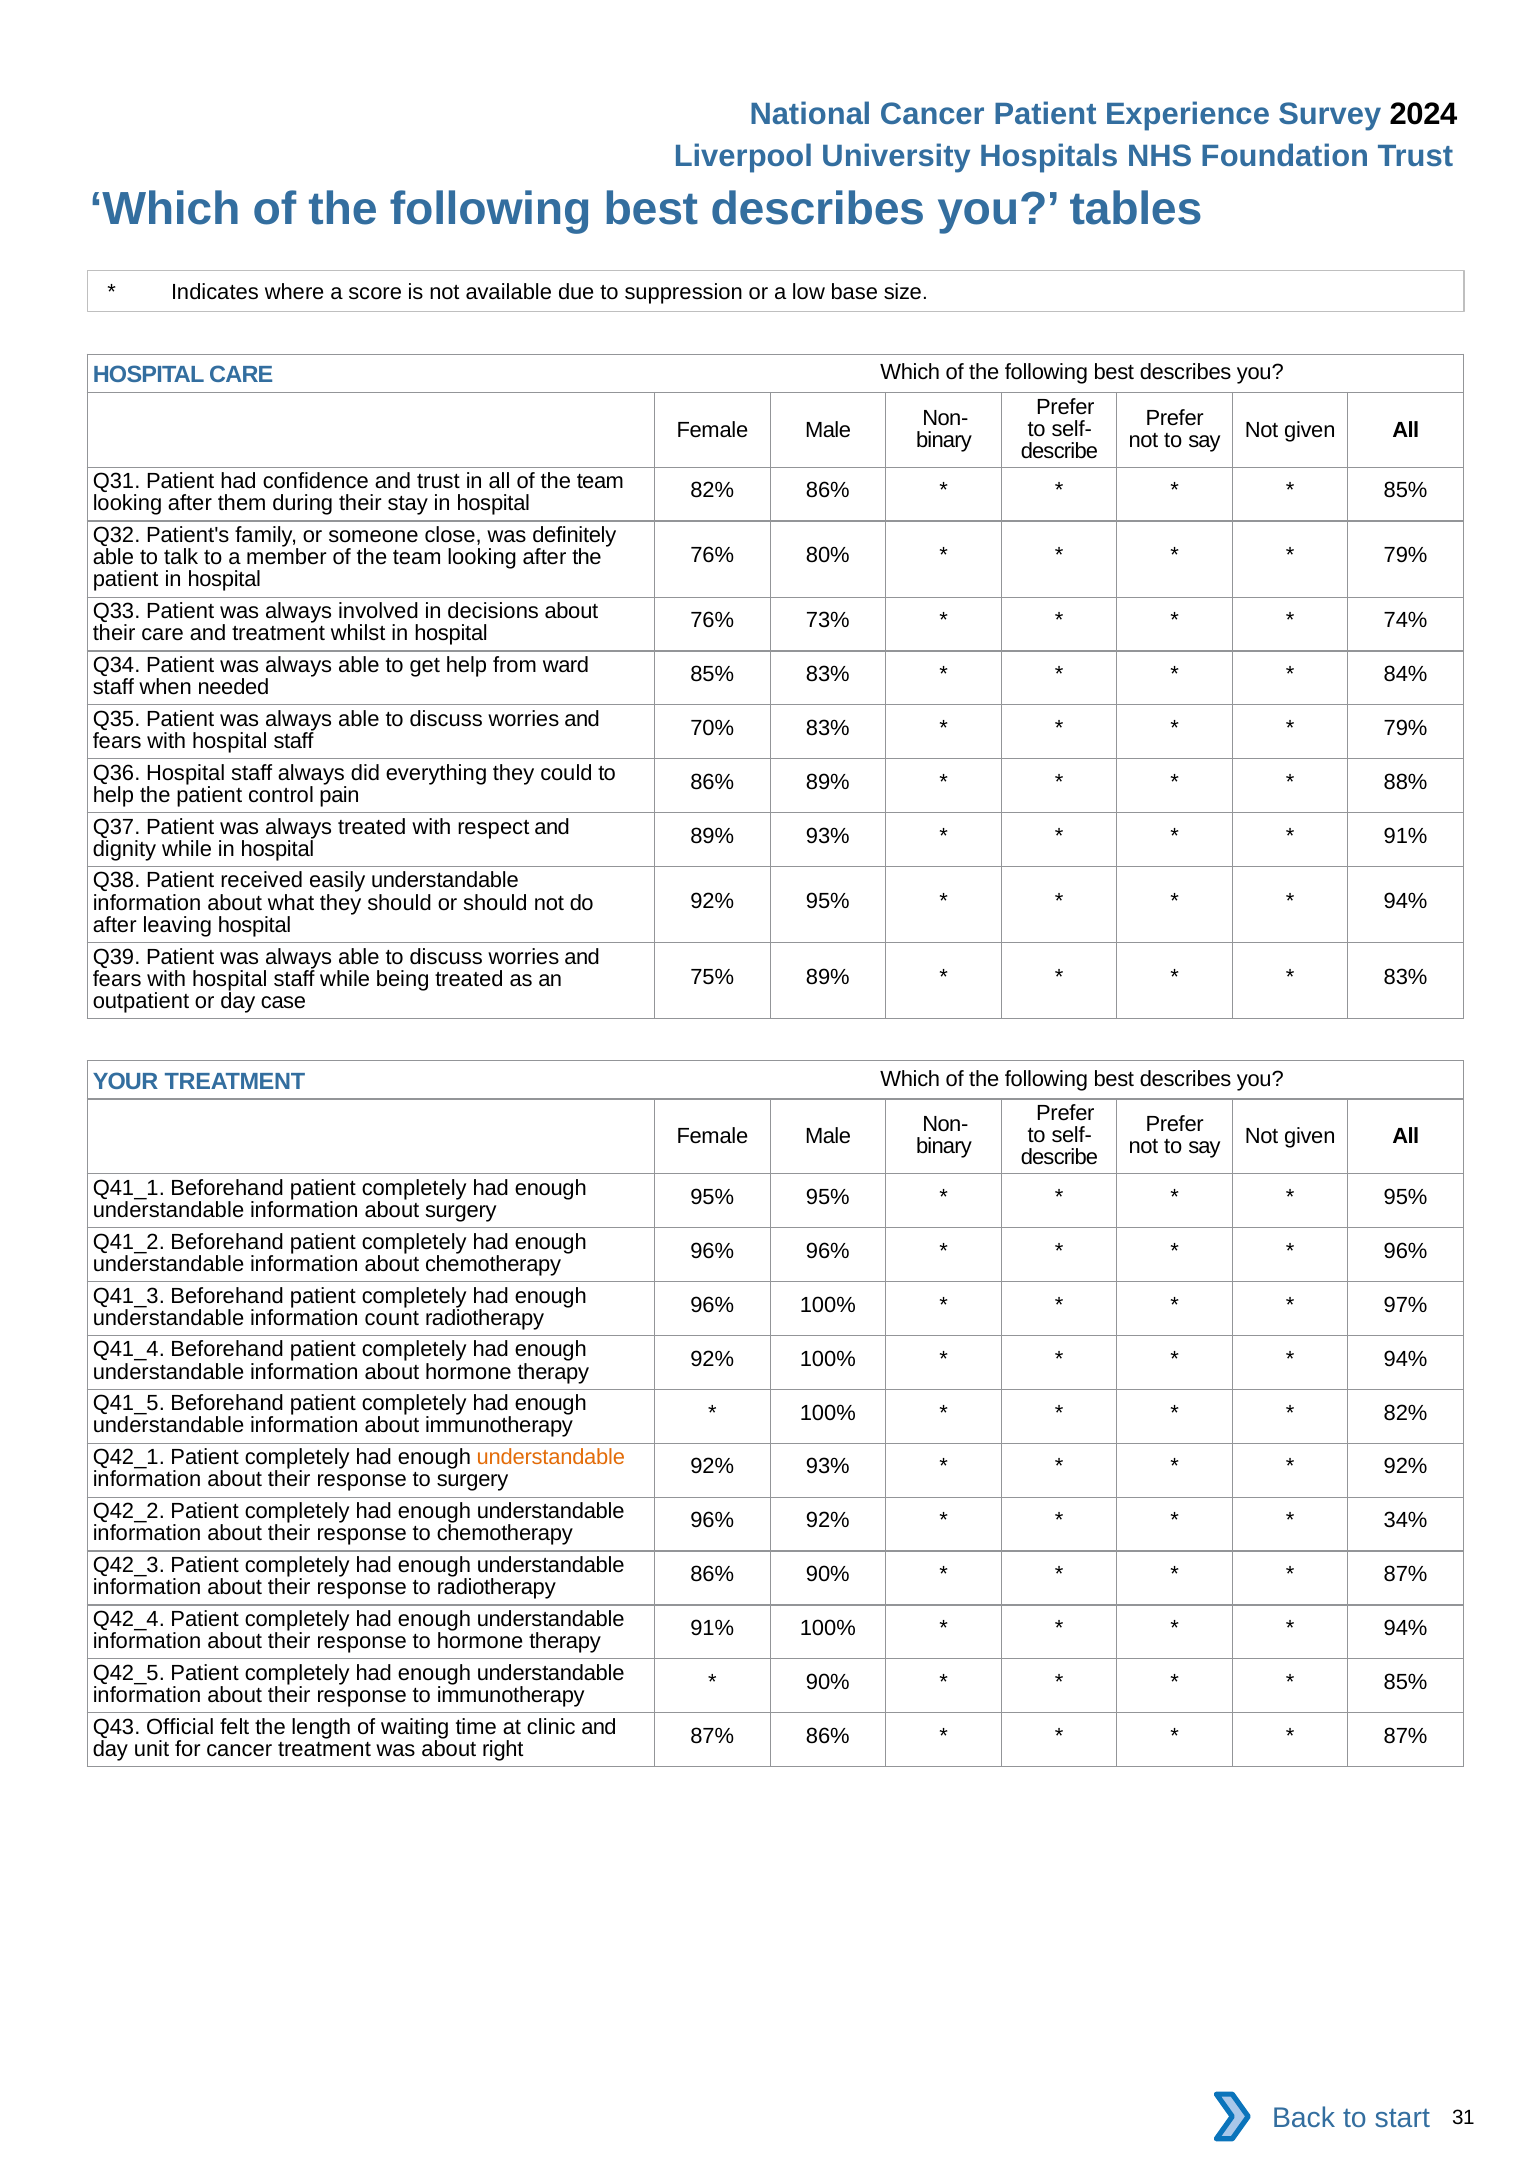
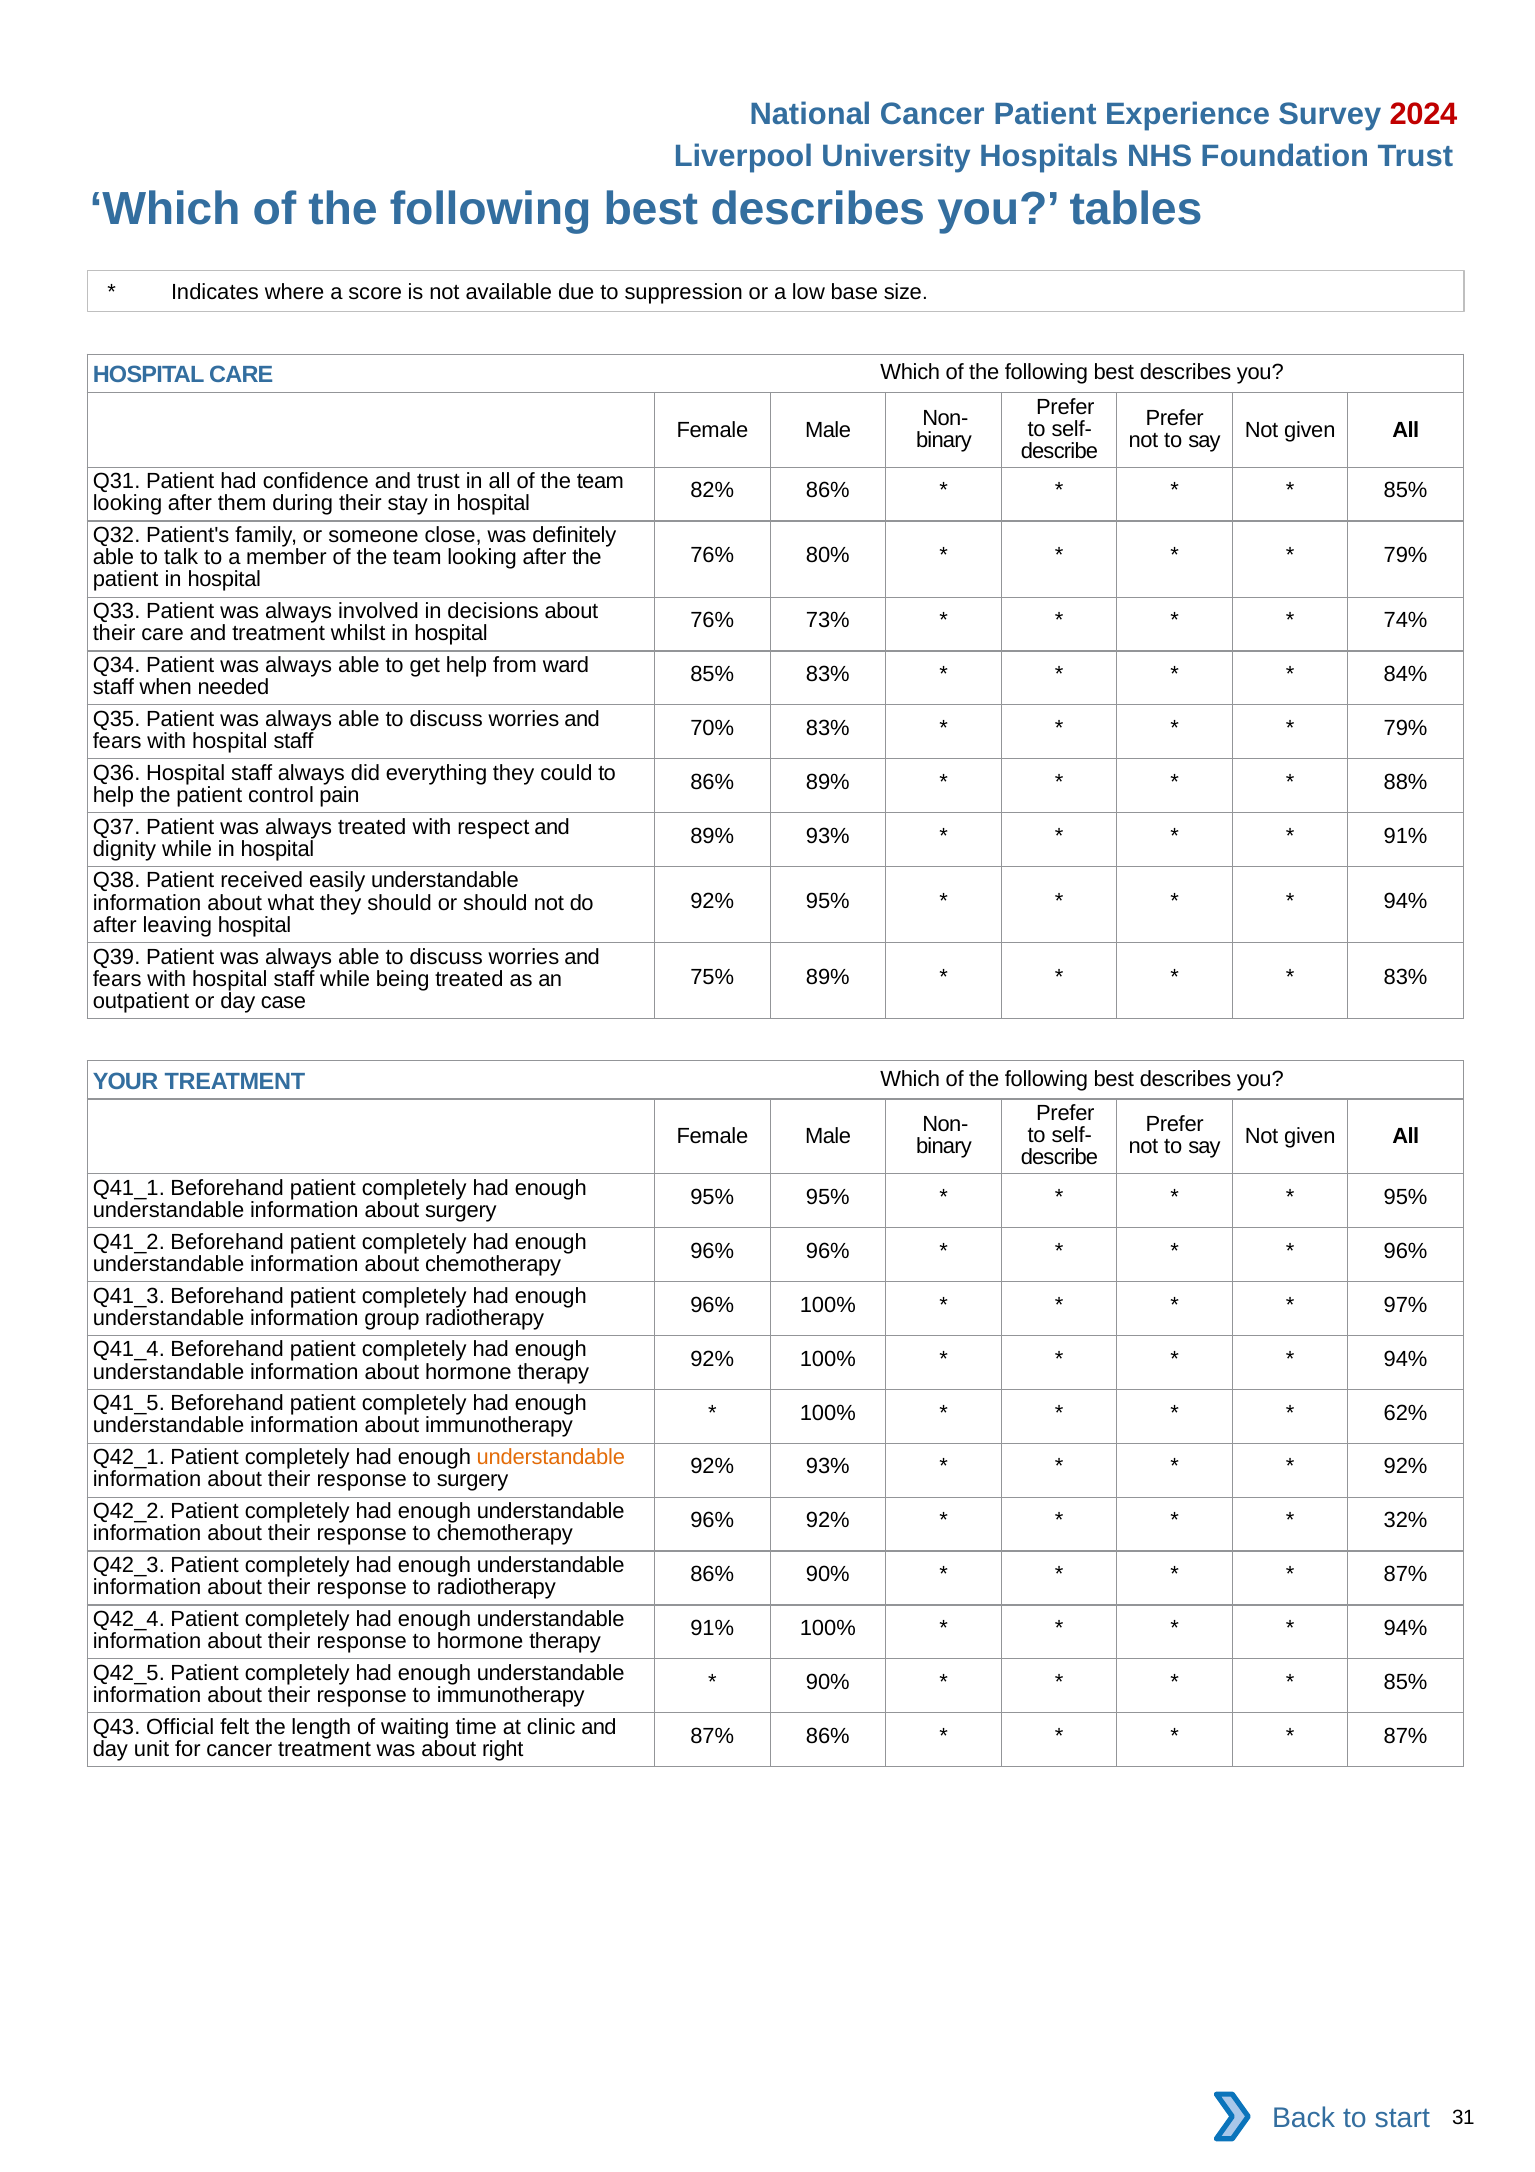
2024 colour: black -> red (1424, 114)
count: count -> group (392, 1318)
82%: 82% -> 62% (1406, 1413)
34%: 34% -> 32% (1406, 1521)
